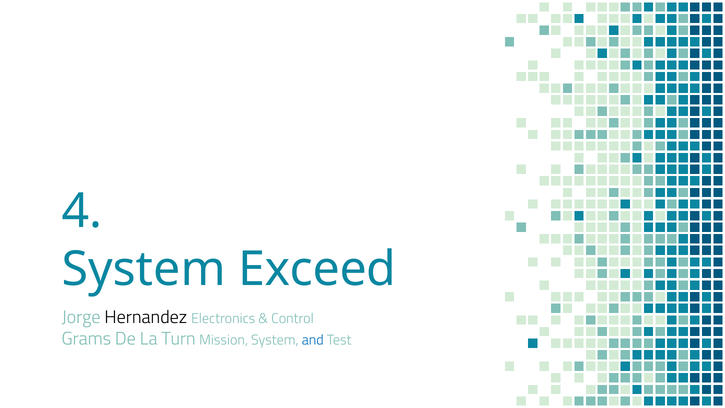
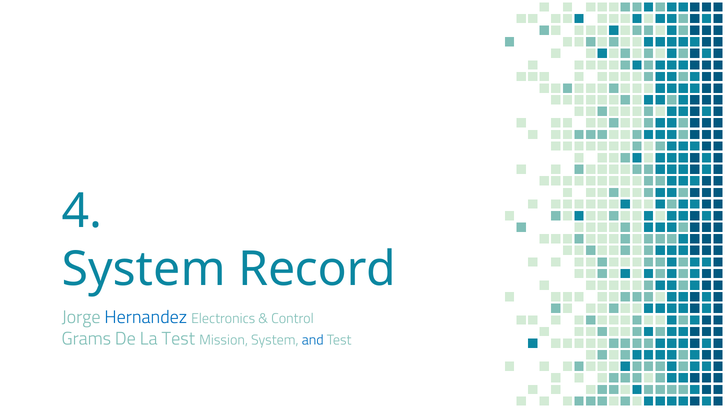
Exceed: Exceed -> Record (317, 269)
Hernandez colour: black -> blue (146, 317)
La Turn: Turn -> Test (178, 339)
